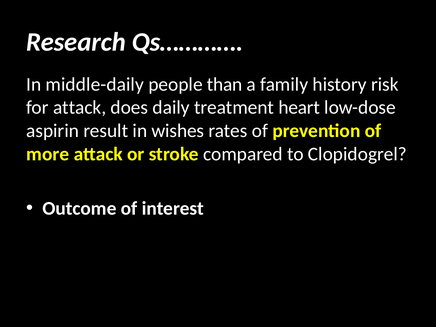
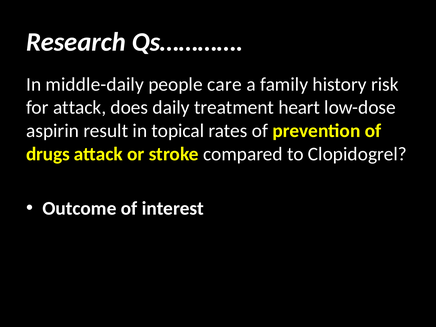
than: than -> care (225, 84)
wishes: wishes -> topical (178, 131)
more: more -> drugs (48, 154)
